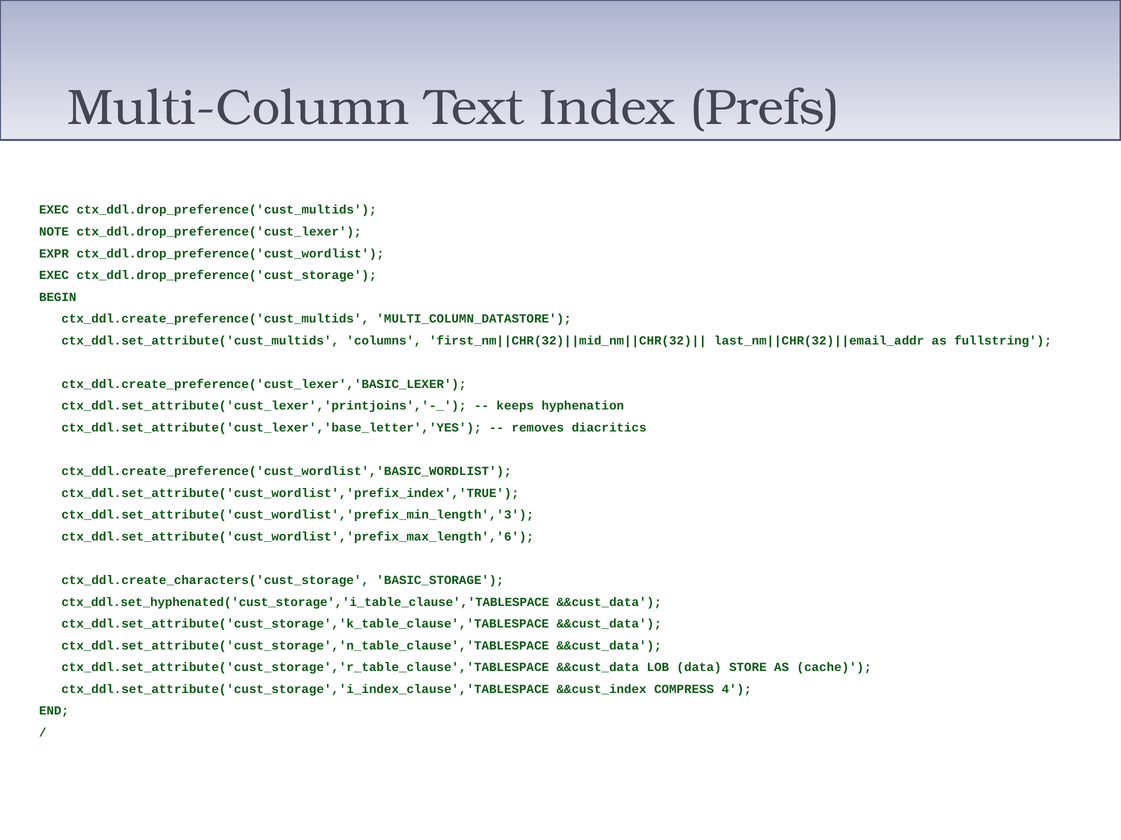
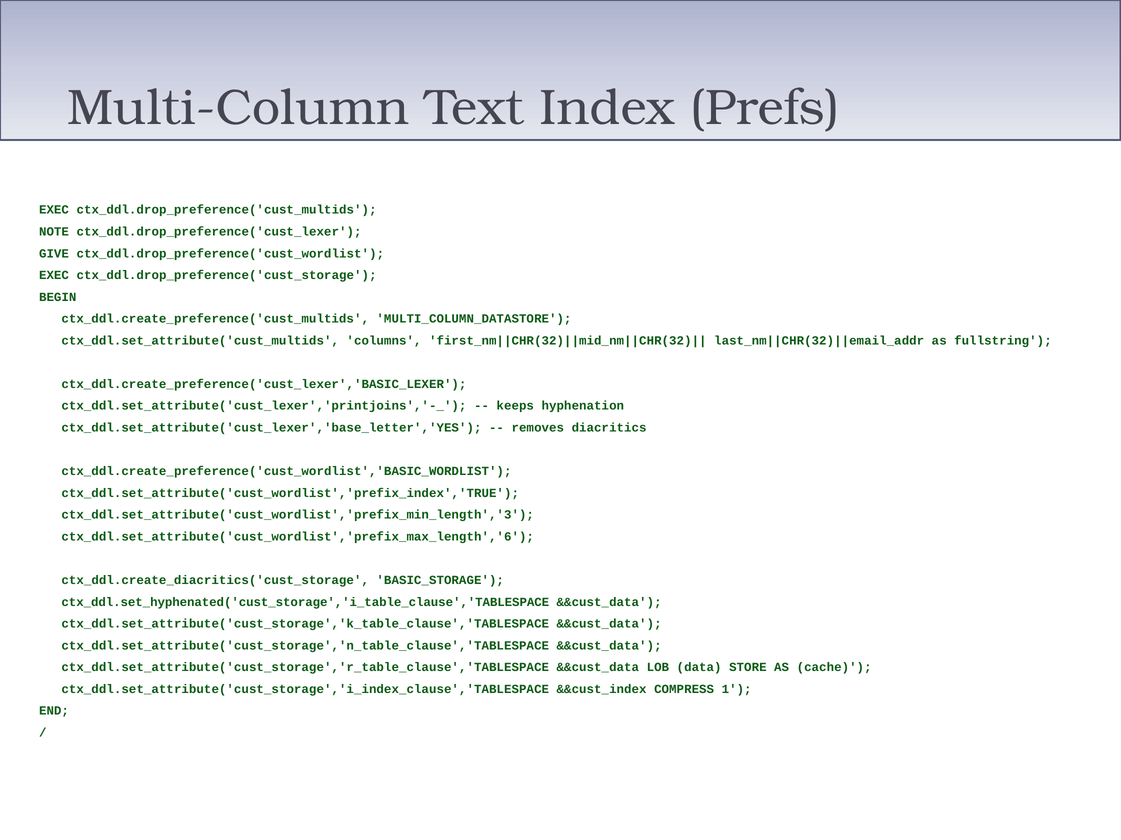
EXPR: EXPR -> GIVE (54, 254)
ctx_ddl.create_characters('cust_storage: ctx_ddl.create_characters('cust_storage -> ctx_ddl.create_diacritics('cust_storage (215, 581)
4: 4 -> 1 (737, 690)
